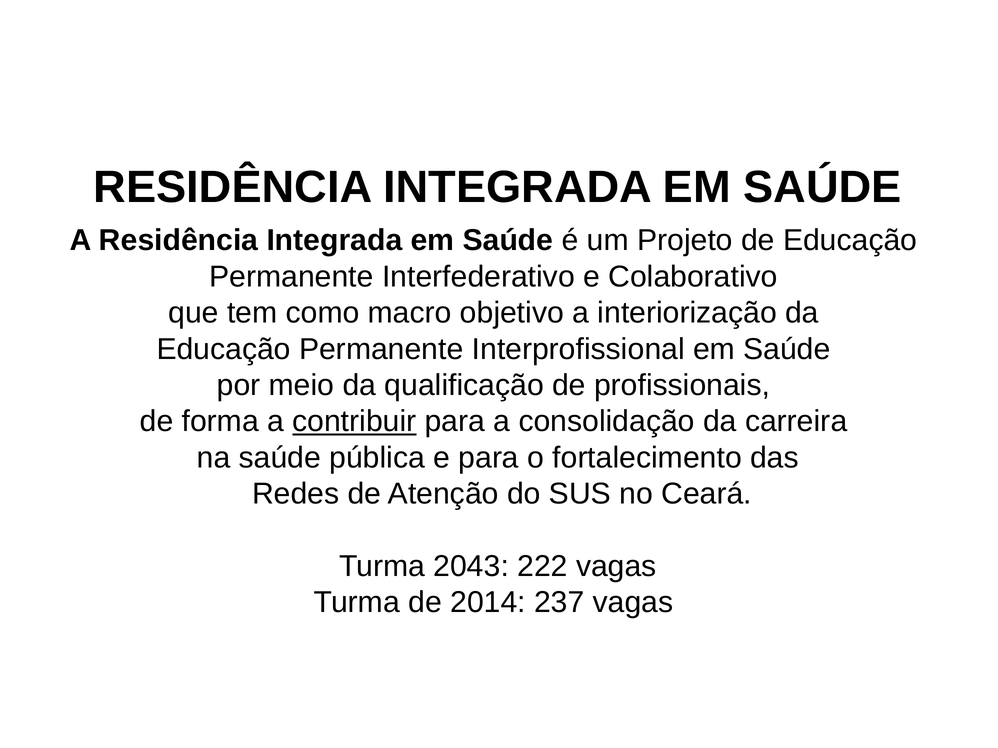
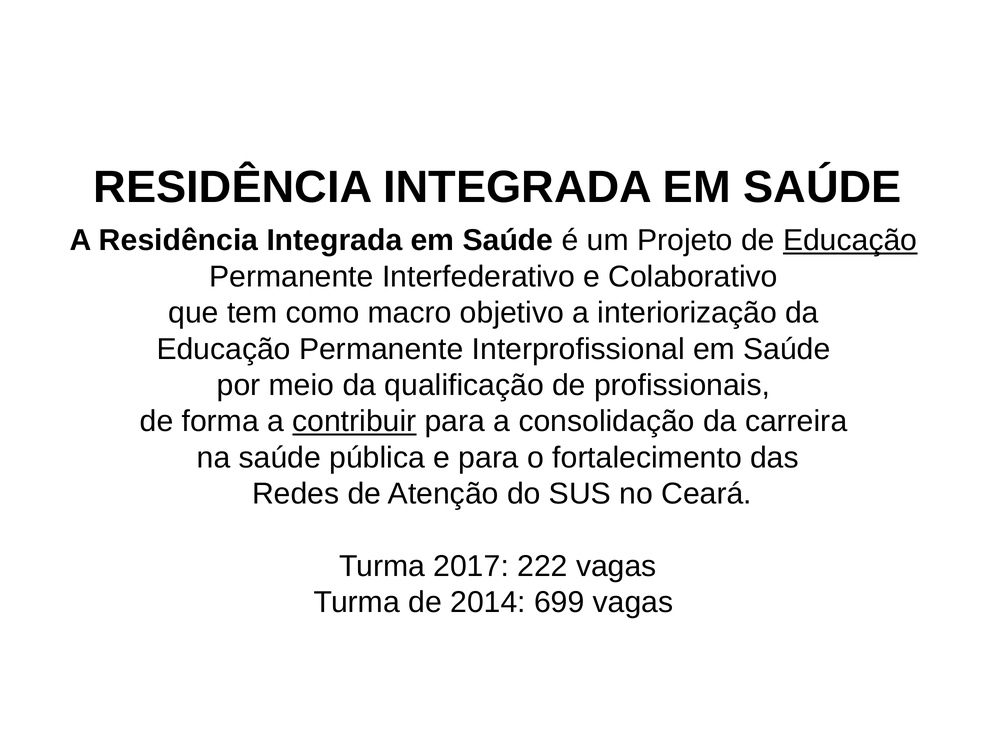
Educação underline: none -> present (850, 241)
2043: 2043 -> 2017 (471, 567)
237: 237 -> 699 (559, 603)
